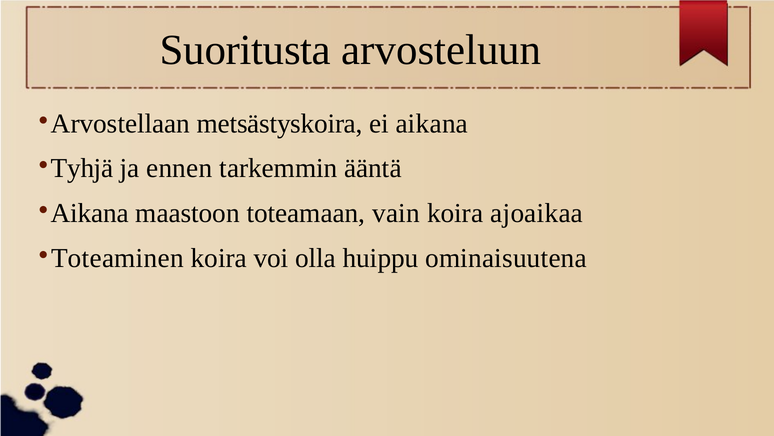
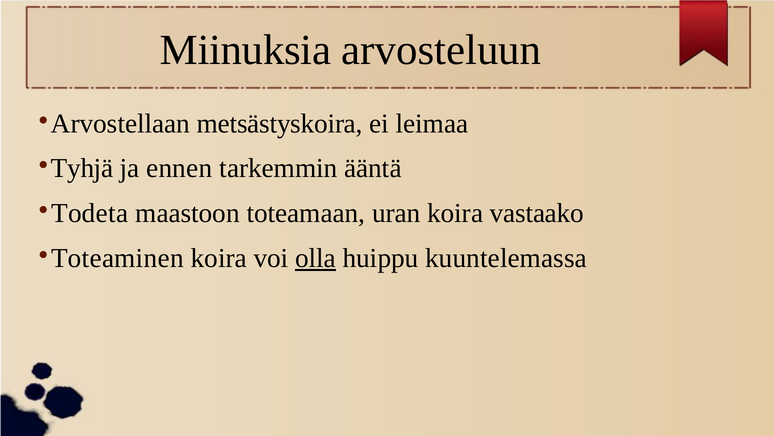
Suoritusta: Suoritusta -> Miinuksia (245, 50)
ei aikana: aikana -> leimaa (432, 123)
Aikana: Aikana -> Todeta (90, 213)
vain: vain -> uran (396, 213)
ajoaikaa: ajoaikaa -> vastaako (537, 213)
olla underline: none -> present (316, 258)
ominaisuutena: ominaisuutena -> kuuntelemassa (506, 258)
